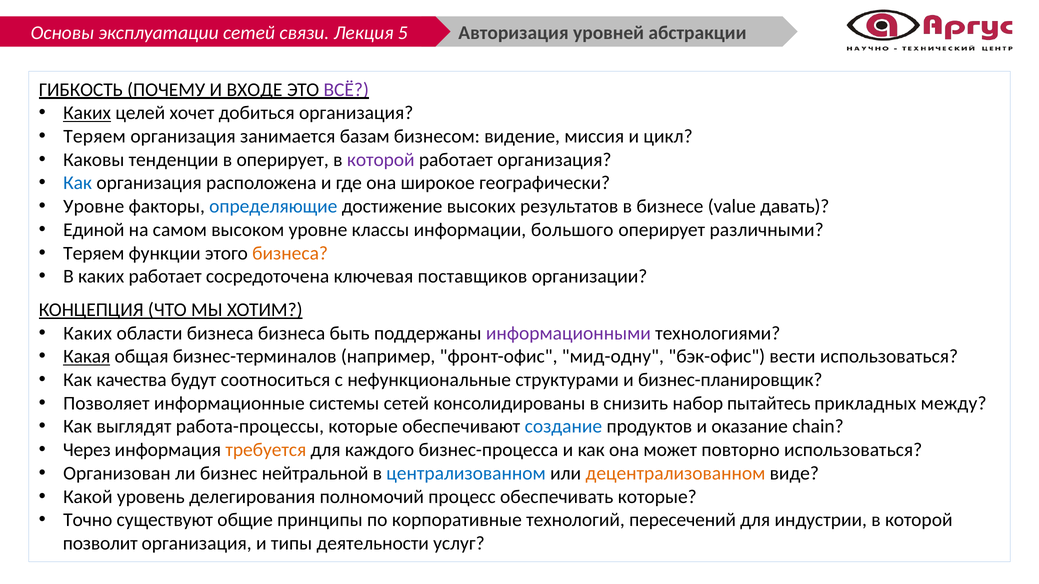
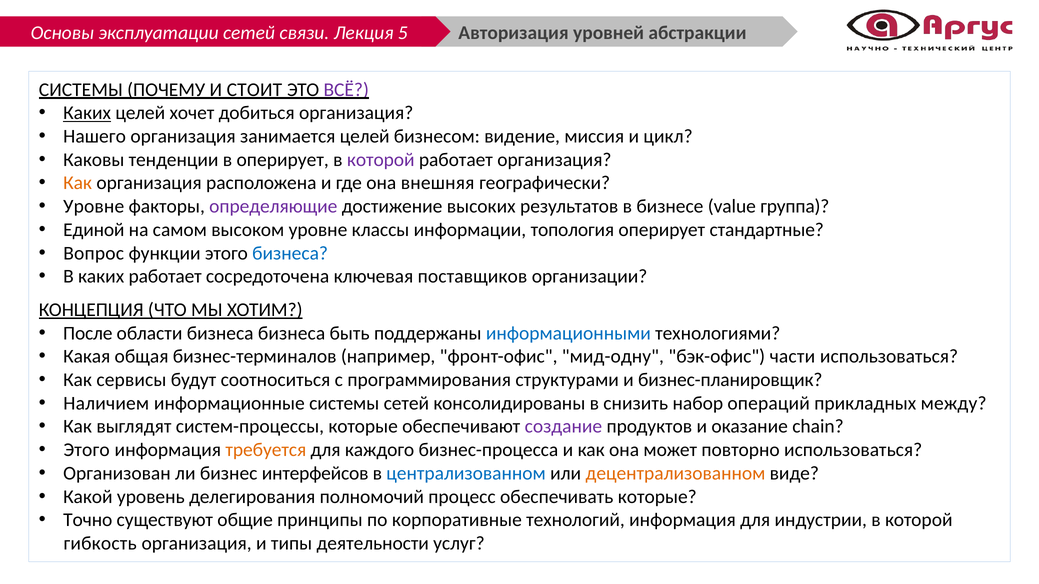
ГИБКОСТЬ: ГИБКОСТЬ -> СИСТЕМЫ (81, 90)
ВХОДЕ: ВХОДЕ -> СТОИТ (254, 90)
Теряем: Теряем -> Нашего (95, 136)
занимается базам: базам -> целей (365, 136)
Как colour: blue -> orange (78, 183)
широкое: широкое -> внешняя (438, 183)
определяющие colour: blue -> purple (273, 207)
давать: давать -> группа (795, 207)
большого: большого -> топология (572, 230)
различными: различными -> стандартные (767, 230)
Теряем: Теряем -> Вопрос (94, 253)
бизнеса colour: orange -> blue (290, 253)
Каких: Каких -> После (88, 333)
информационными colour: purple -> blue (568, 333)
Какая underline: present -> none (87, 357)
вести: вести -> части (792, 357)
качества: качества -> сервисы (131, 380)
нефункциональные: нефункциональные -> программирования (429, 380)
Позволяет: Позволяет -> Наличием (106, 404)
пытайтесь: пытайтесь -> операций (769, 404)
работа-процессы: работа-процессы -> систем-процессы (250, 427)
создание colour: blue -> purple (563, 427)
Через: Через -> Этого (87, 450)
нейтральной: нейтральной -> интерфейсов (315, 474)
технологий пересечений: пересечений -> информация (683, 520)
позволит: позволит -> гибкость (100, 544)
